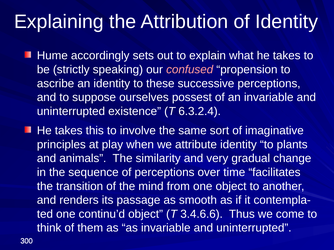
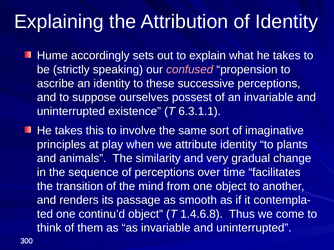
6.3.2.4: 6.3.2.4 -> 6.3.1.1 (200, 111)
3.4.6.6: 3.4.6.6 -> 1.4.6.8 (202, 214)
